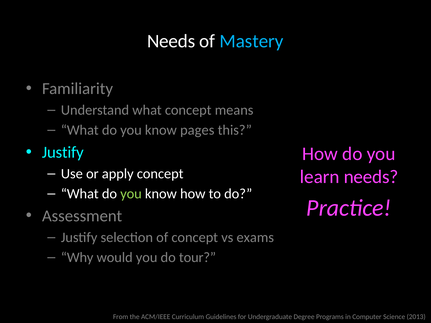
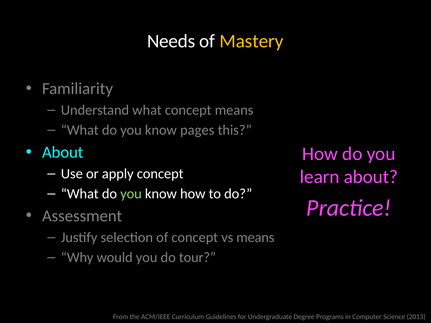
Mastery colour: light blue -> yellow (251, 41)
Justify: Justify -> About (63, 153)
learn needs: needs -> about (371, 177)
vs exams: exams -> means (255, 238)
